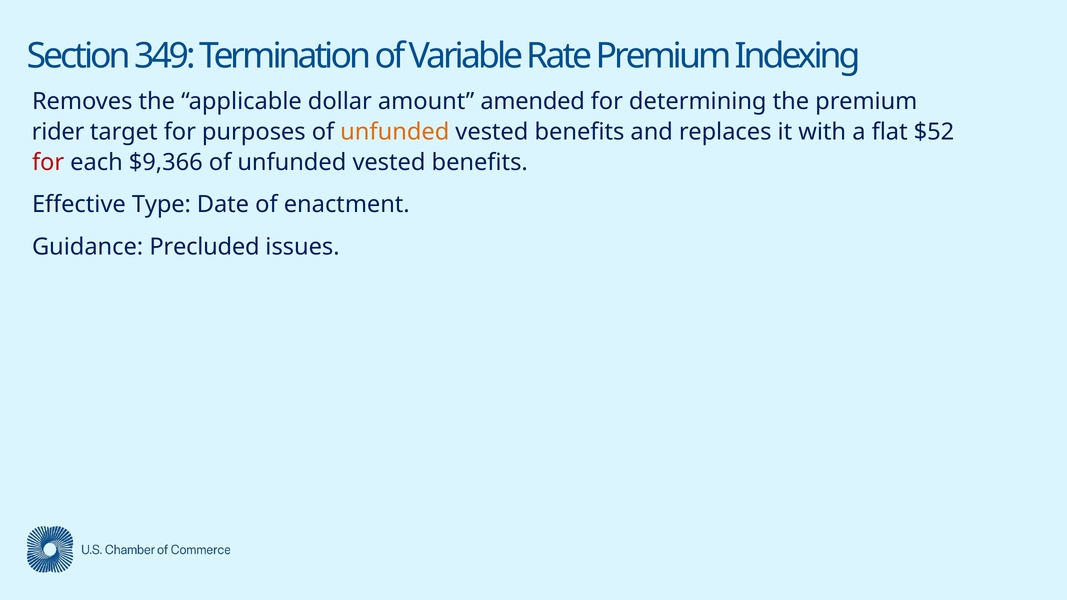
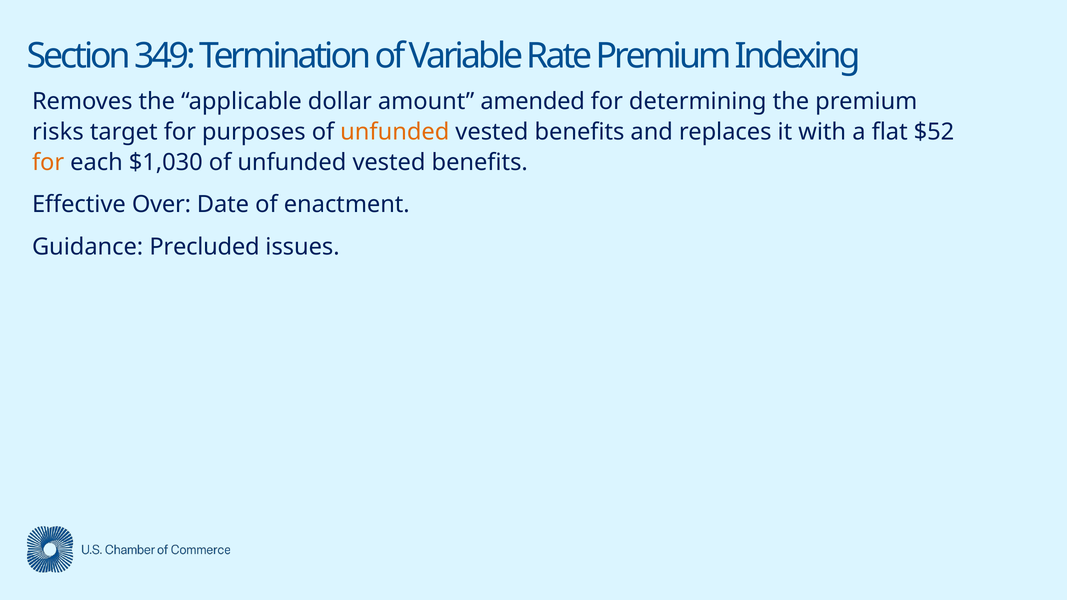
rider: rider -> risks (58, 132)
for colour: red -> orange (48, 162)
$9,366: $9,366 -> $1,030 (166, 162)
Type: Type -> Over (161, 205)
